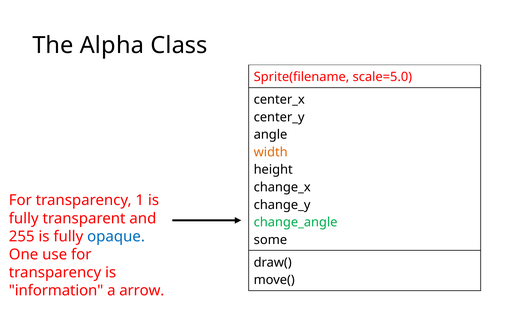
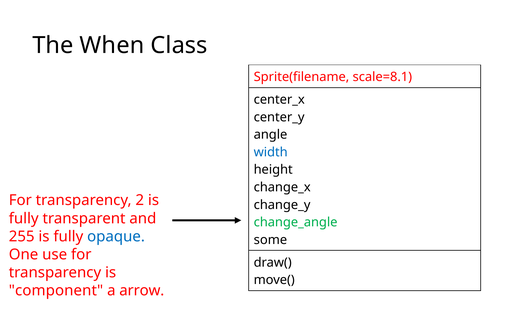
Alpha: Alpha -> When (112, 45)
scale=5.0: scale=5.0 -> scale=8.1 (382, 77)
width colour: orange -> blue (271, 152)
1: 1 -> 2 (140, 200)
information: information -> component (56, 290)
